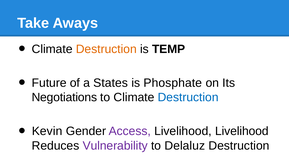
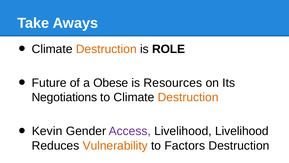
TEMP: TEMP -> ROLE (169, 49)
States: States -> Obese (111, 83)
Phosphate: Phosphate -> Resources (173, 83)
Destruction colour: blue -> orange (188, 97)
Vulnerability colour: purple -> orange (115, 145)
Delaluz: Delaluz -> Factors (185, 145)
